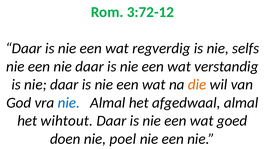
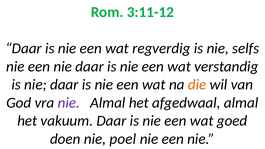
3:72-12: 3:72-12 -> 3:11-12 (150, 12)
nie colour: blue -> purple (69, 103)
wihtout: wihtout -> vakuum (67, 121)
